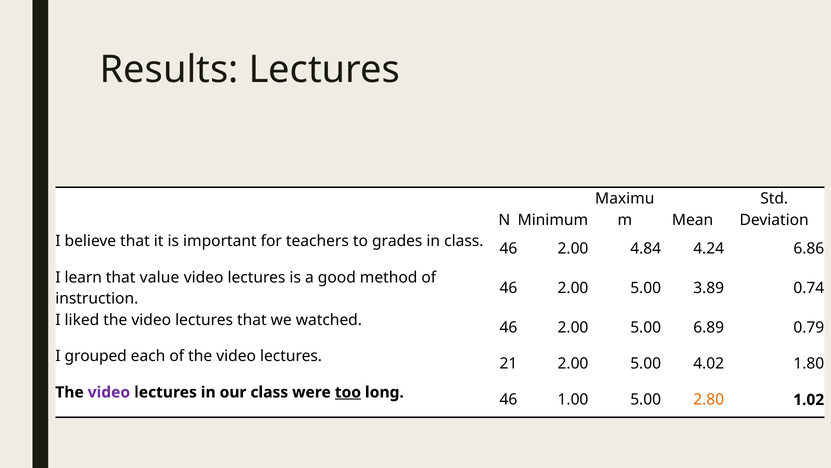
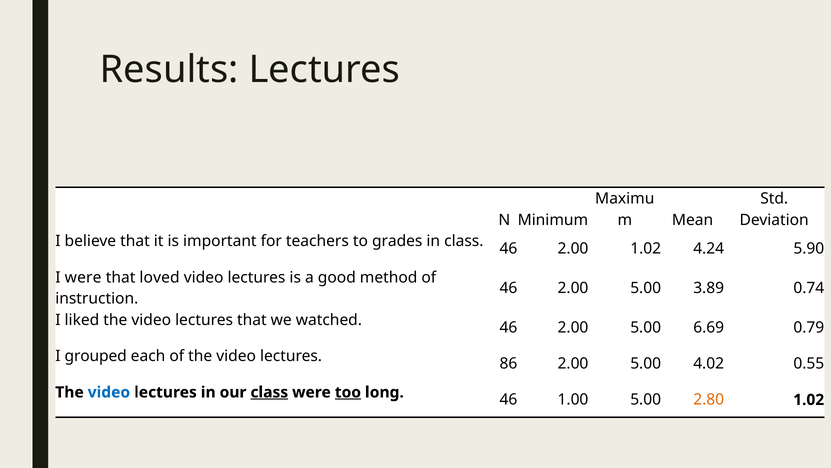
2.00 4.84: 4.84 -> 1.02 (646, 248)
6.86: 6.86 -> 5.90 (809, 248)
I learn: learn -> were (83, 277)
value: value -> loved (160, 277)
6.89: 6.89 -> 6.69 (709, 327)
21: 21 -> 86 (508, 363)
1.80: 1.80 -> 0.55 (809, 363)
video colour: purple -> blue (109, 392)
class underline: none -> present (269, 392)
